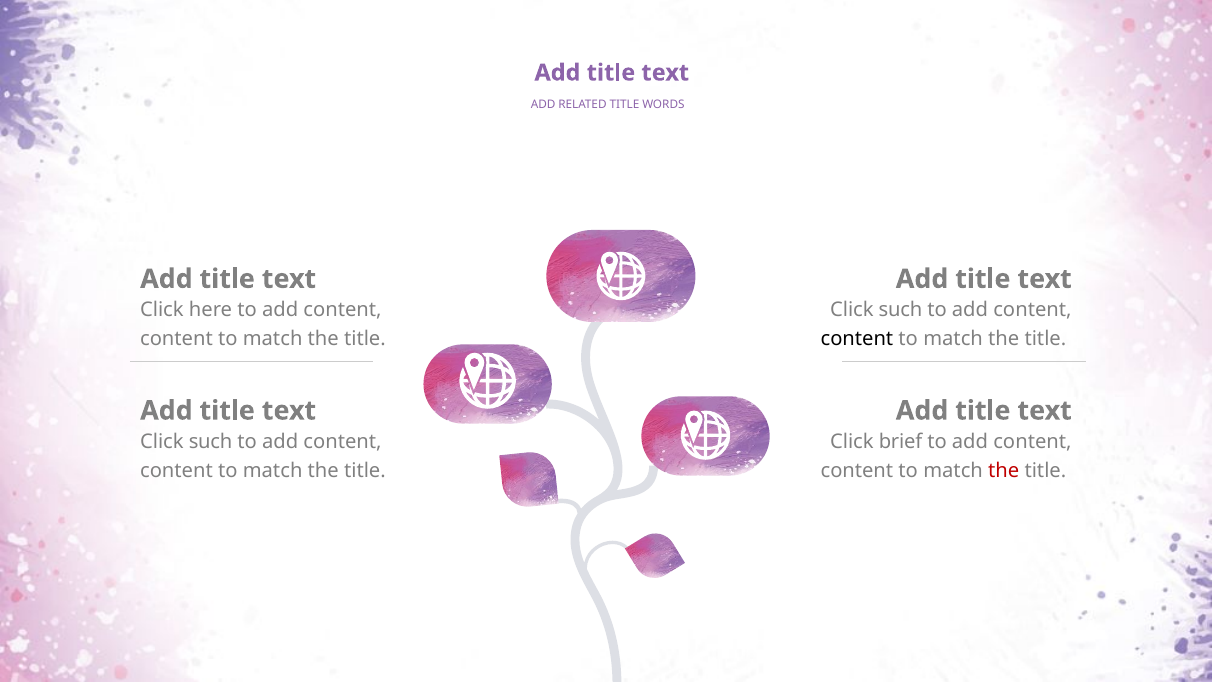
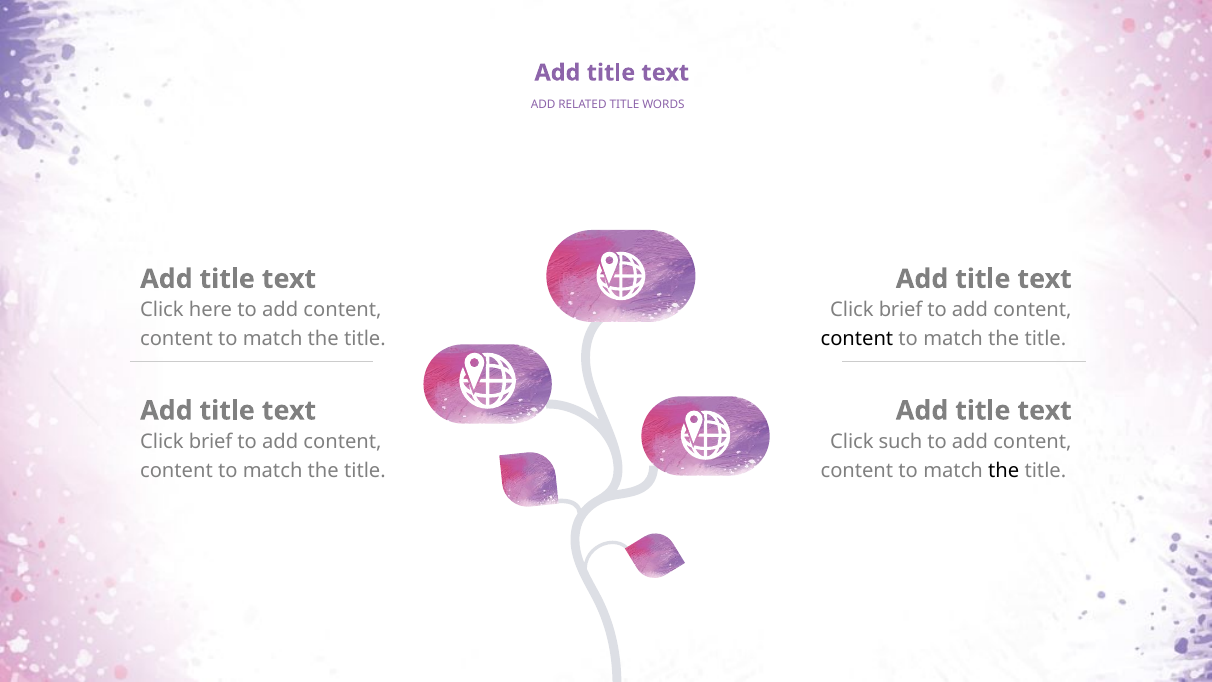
such: such -> brief (901, 310)
such: such -> brief (211, 441)
brief: brief -> such (901, 441)
the colour: red -> black (1004, 471)
